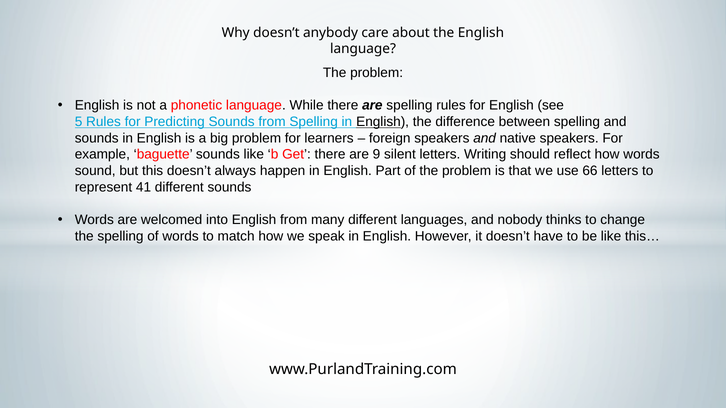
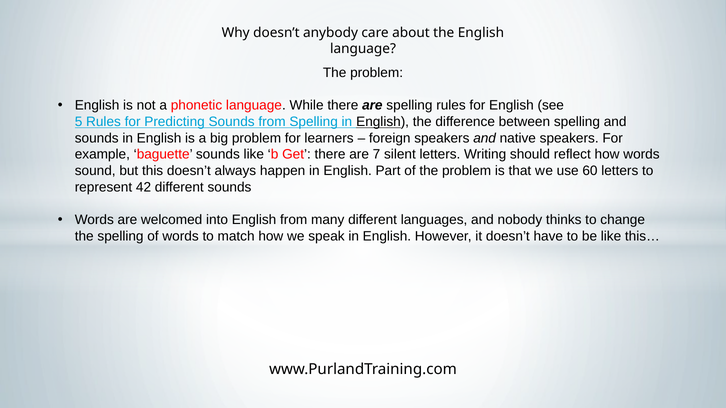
9: 9 -> 7 (376, 155)
66: 66 -> 60 (590, 171)
41: 41 -> 42 (144, 187)
